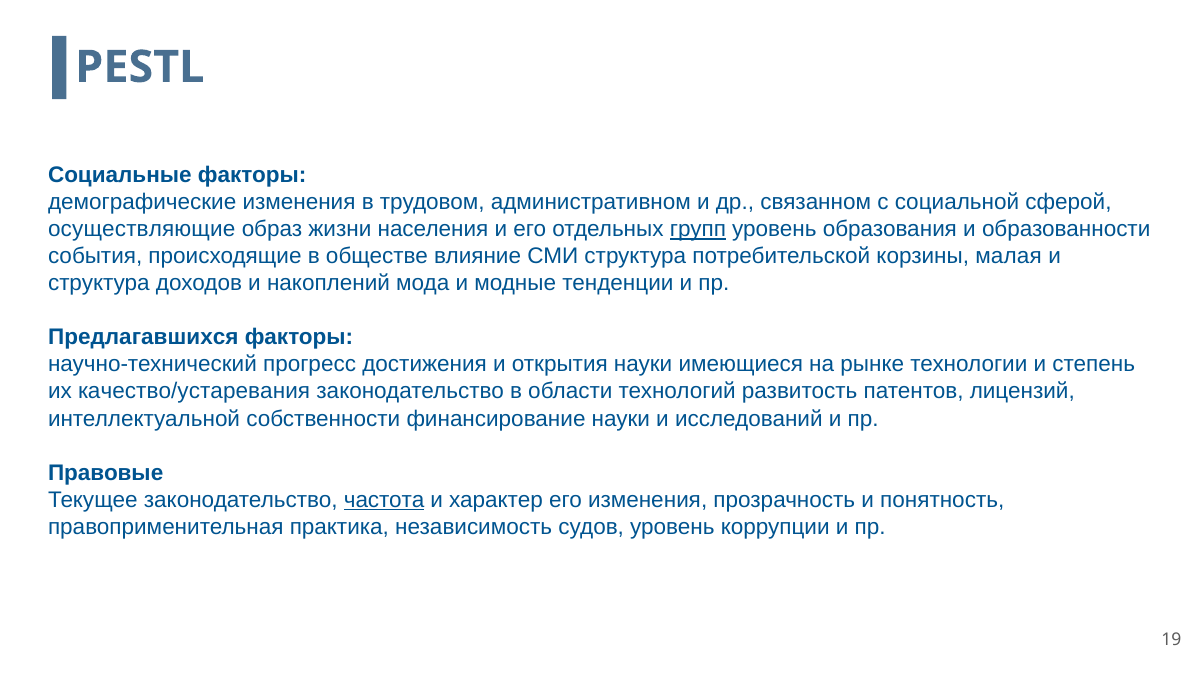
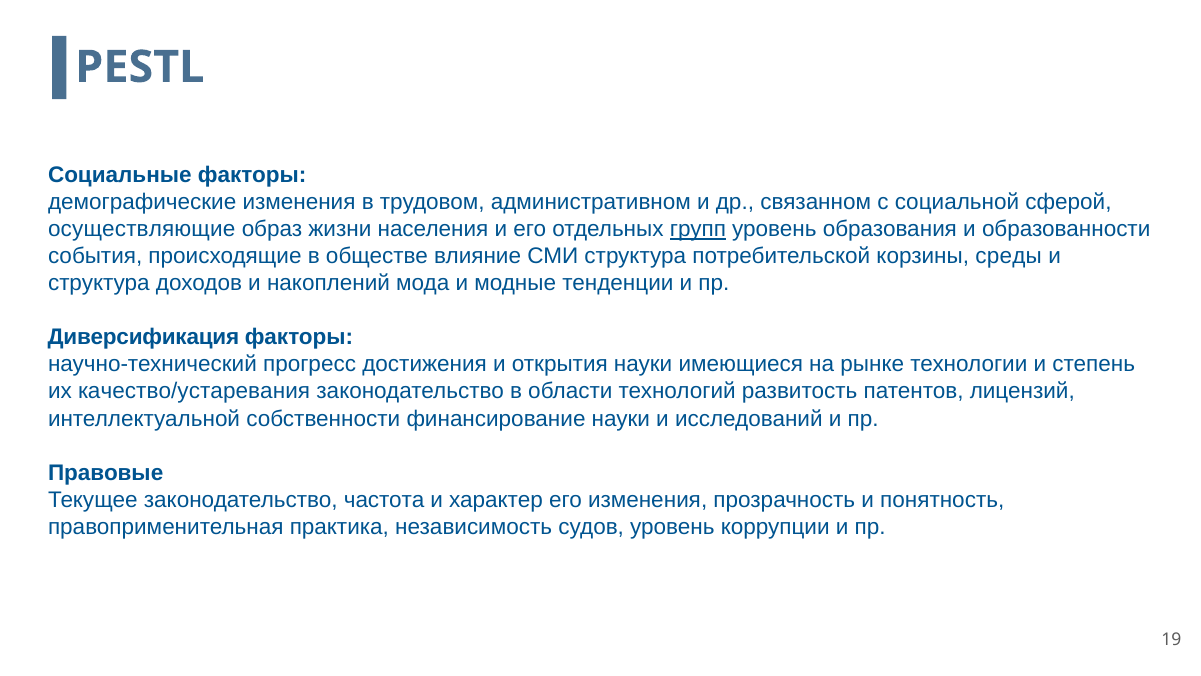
малая: малая -> среды (1009, 256)
Предлагавшихся: Предлагавшихся -> Диверсификация (143, 337)
частота underline: present -> none (384, 499)
